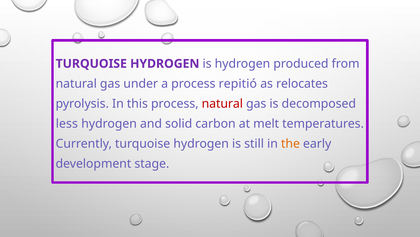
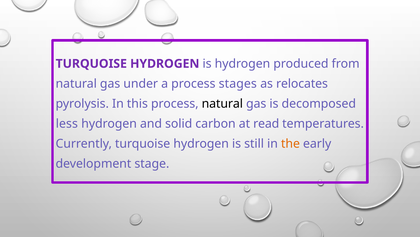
repitió: repitió -> stages (238, 83)
natural colour: red -> black (222, 103)
melt: melt -> read (266, 123)
